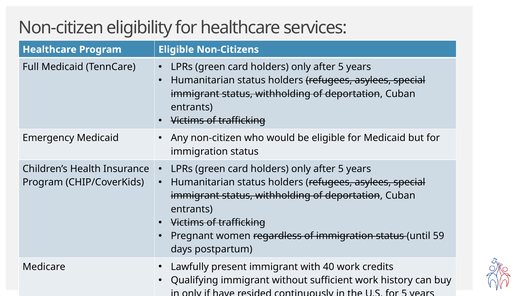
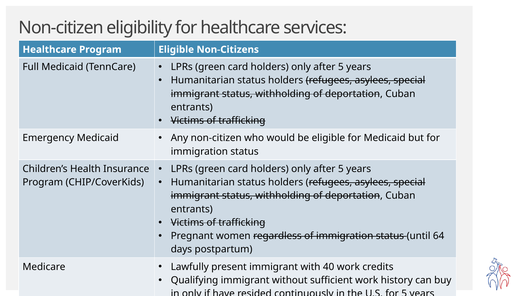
59: 59 -> 64 (439, 236)
